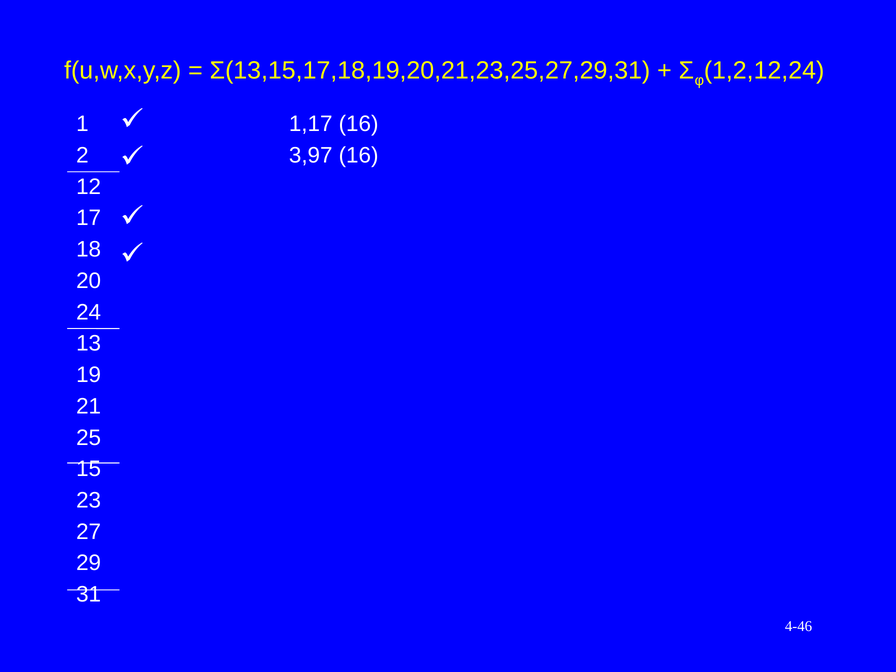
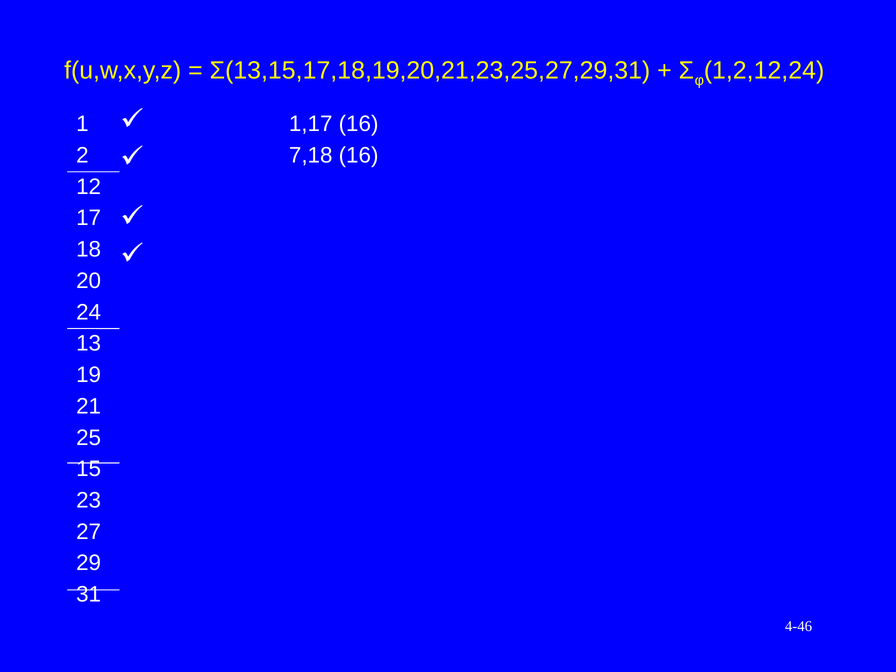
3,97: 3,97 -> 7,18 (311, 155)
